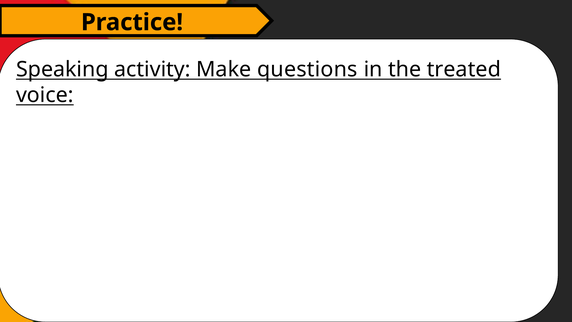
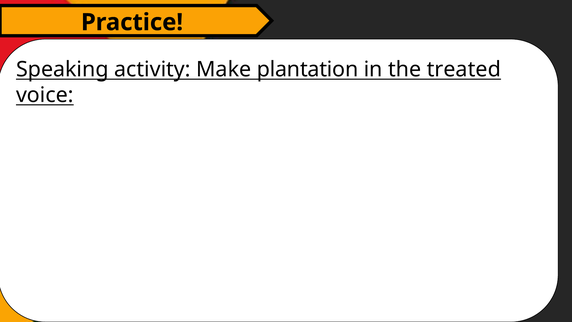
questions: questions -> plantation (308, 69)
